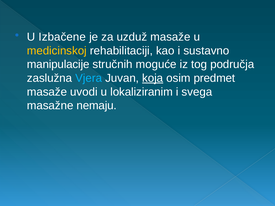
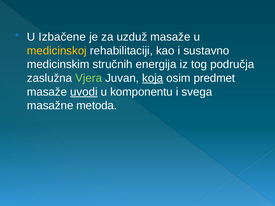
manipulacije: manipulacije -> medicinskim (58, 64)
moguće: moguće -> energija (156, 64)
Vjera colour: light blue -> light green (89, 78)
uvodi underline: none -> present (84, 92)
lokaliziranim: lokaliziranim -> komponentu (142, 92)
nemaju: nemaju -> metoda (97, 106)
